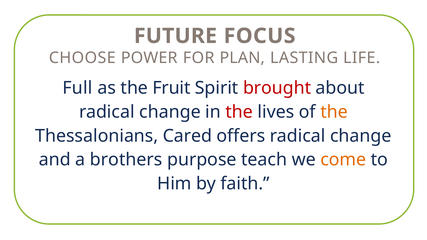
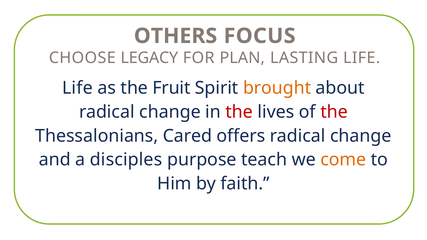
FUTURE: FUTURE -> OTHERS (176, 36)
POWER: POWER -> LEGACY (149, 58)
Full: Full -> Life (77, 88)
brought colour: red -> orange (277, 88)
the colour: orange -> red (334, 112)
brothers: brothers -> disciples (126, 160)
